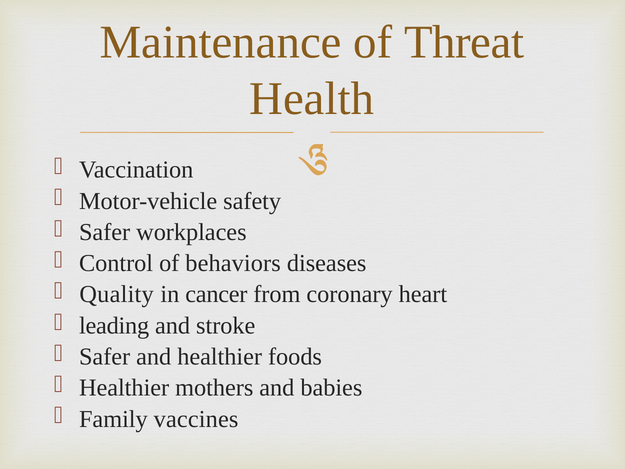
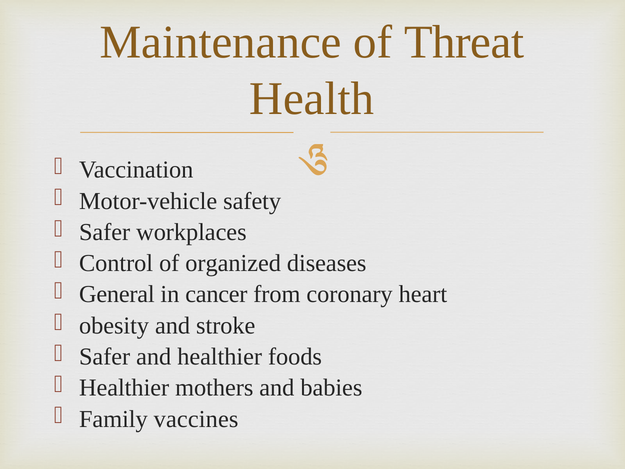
behaviors: behaviors -> organized (233, 263)
Quality: Quality -> General (117, 294)
leading: leading -> obesity (114, 325)
